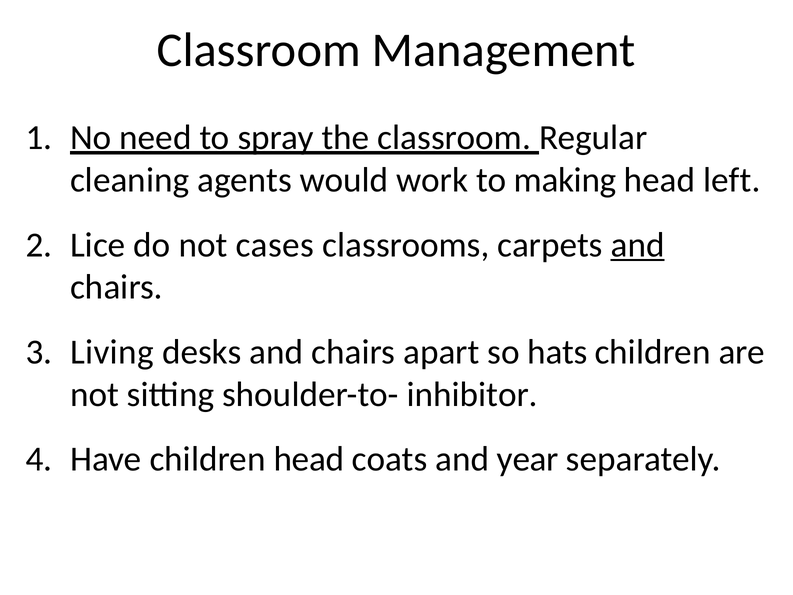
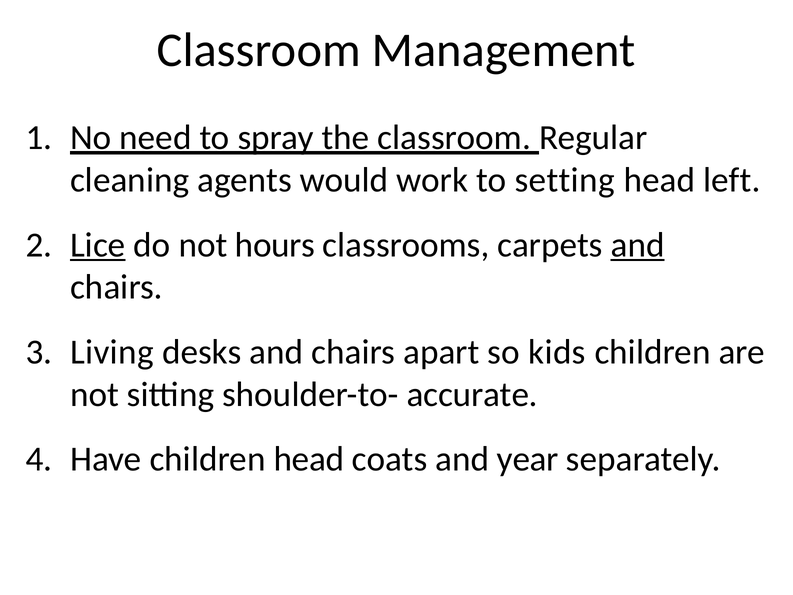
making: making -> setting (565, 180)
Lice underline: none -> present (98, 245)
cases: cases -> hours (275, 245)
hats: hats -> kids (557, 352)
inhibitor: inhibitor -> accurate (472, 394)
